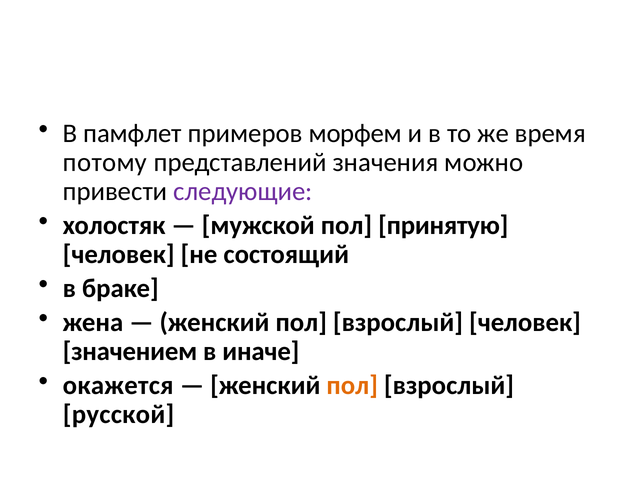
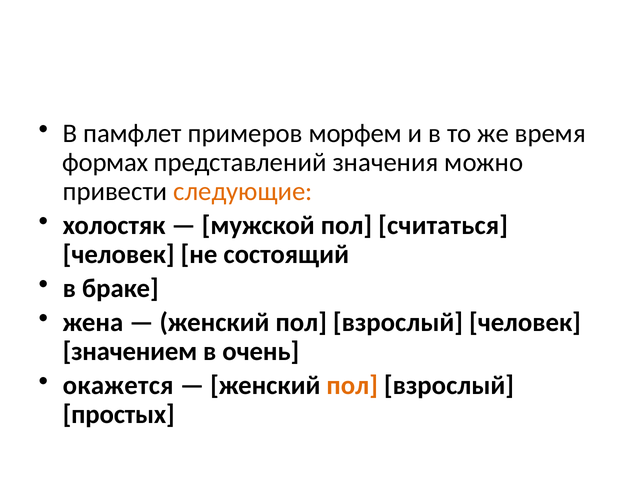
потому: потому -> формах (105, 163)
следующие colour: purple -> orange (243, 192)
принятую: принятую -> считаться (443, 226)
иначе: иначе -> очень (261, 352)
русской: русской -> простых (119, 415)
